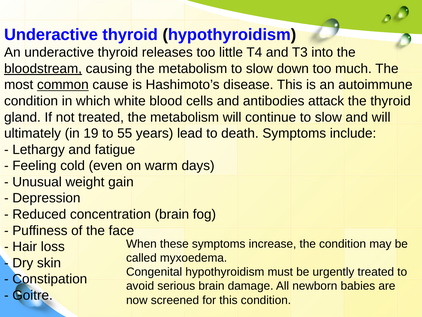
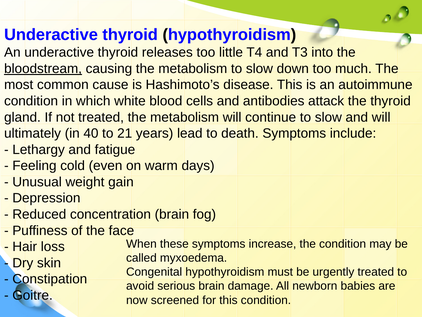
common underline: present -> none (63, 85)
19: 19 -> 40 (91, 133)
55: 55 -> 21 (125, 133)
